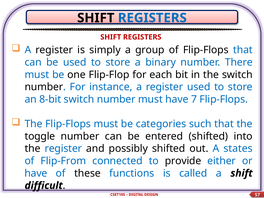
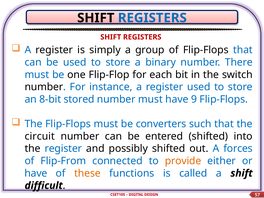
8-bit switch: switch -> stored (79, 99)
7: 7 -> 9 (194, 99)
categories: categories -> converters (161, 124)
toggle: toggle -> circuit (40, 136)
states: states -> forces (238, 149)
provide colour: black -> orange (183, 161)
these colour: black -> orange (87, 173)
